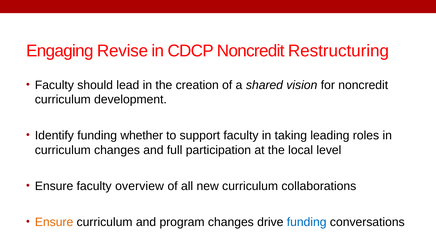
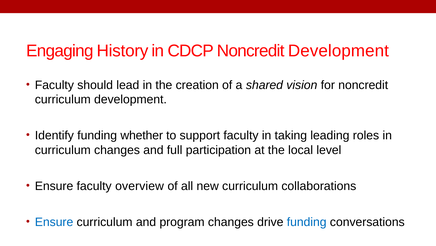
Revise: Revise -> History (123, 51)
Noncredit Restructuring: Restructuring -> Development (338, 51)
Ensure colour: orange -> blue (54, 221)
